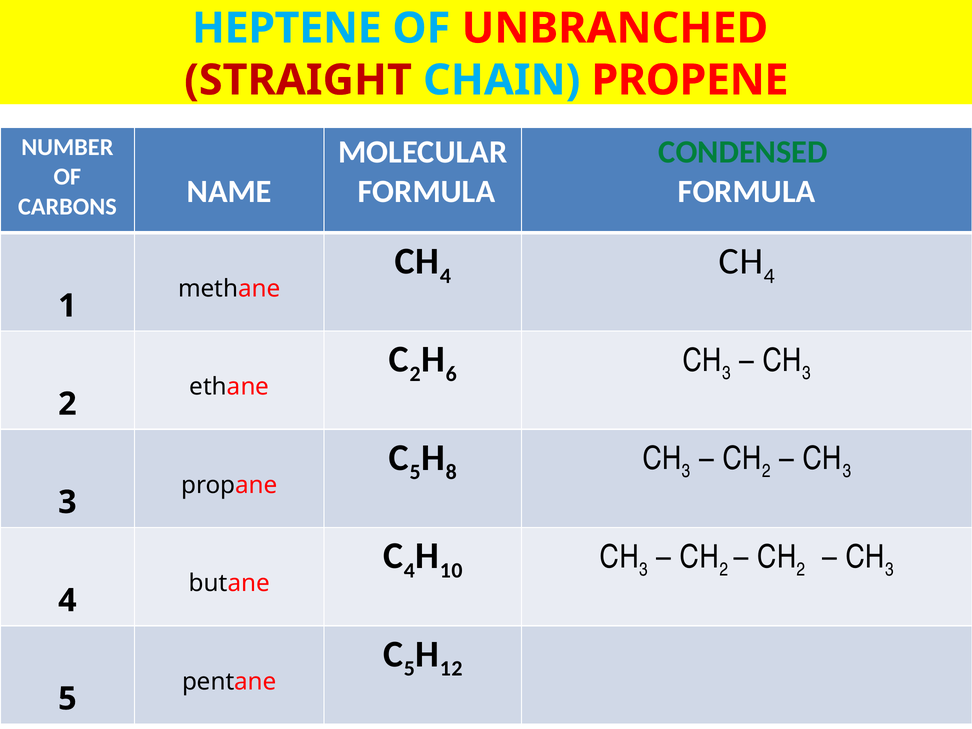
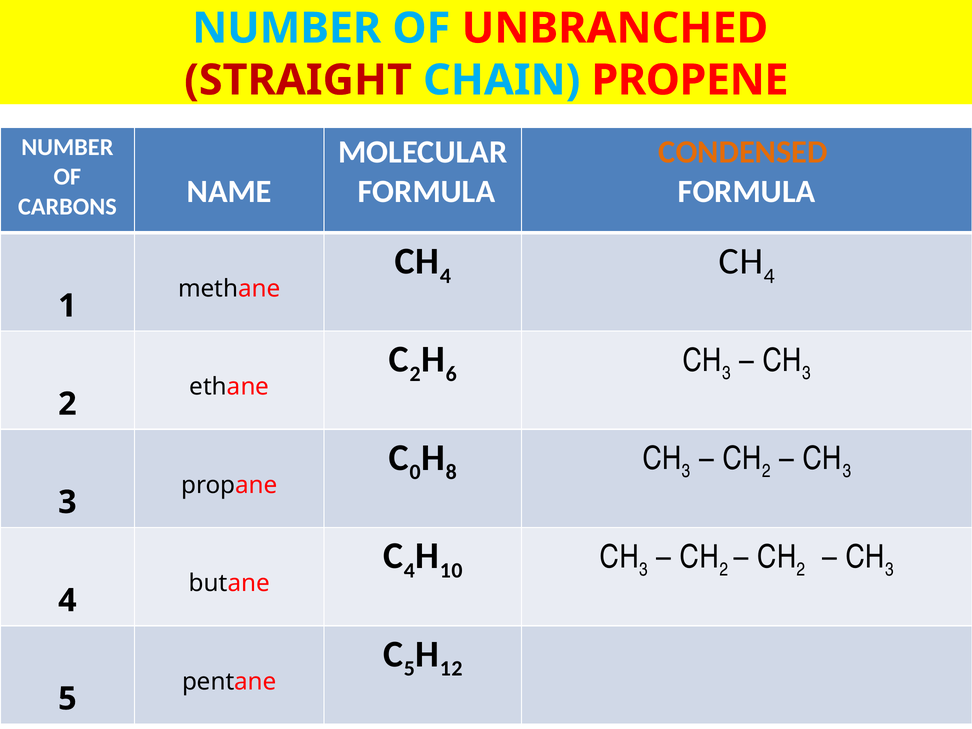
HEPTENE: HEPTENE -> NUMBER (287, 28)
CONDENSED colour: green -> orange (743, 152)
5: 5 -> 0 (415, 472)
